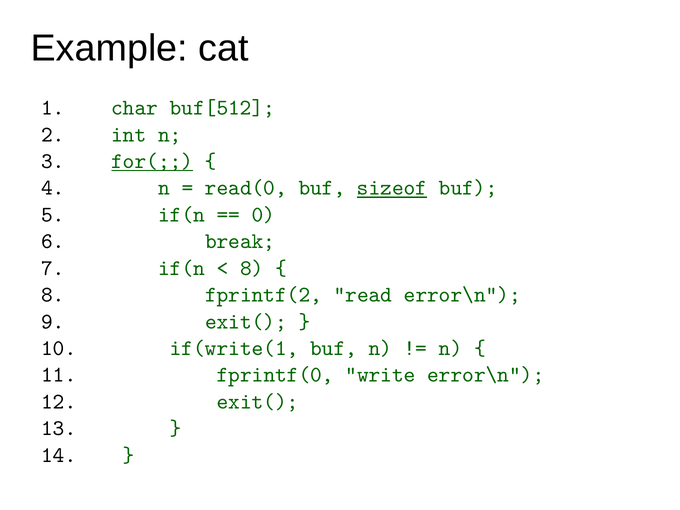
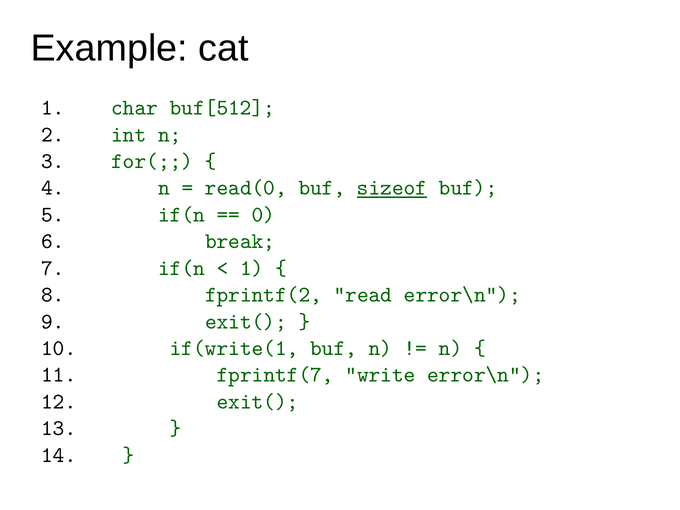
for( underline: present -> none (152, 161)
8: 8 -> 1 (252, 268)
fprintf(0: fprintf(0 -> fprintf(7 (275, 375)
